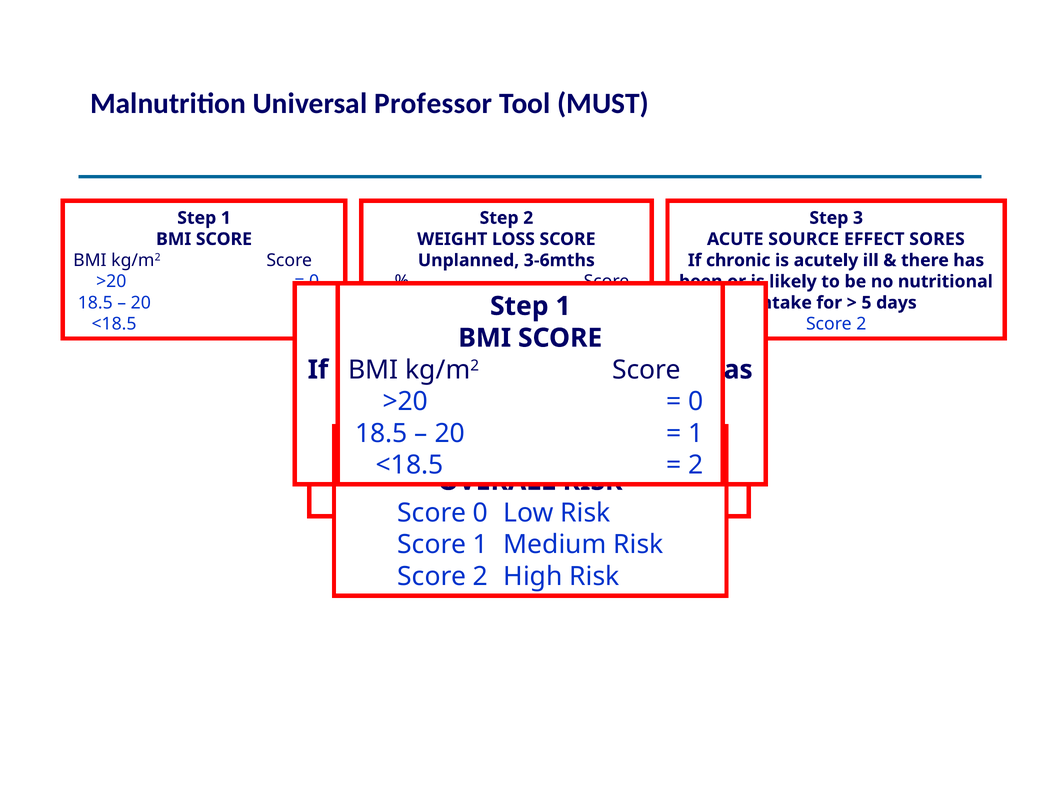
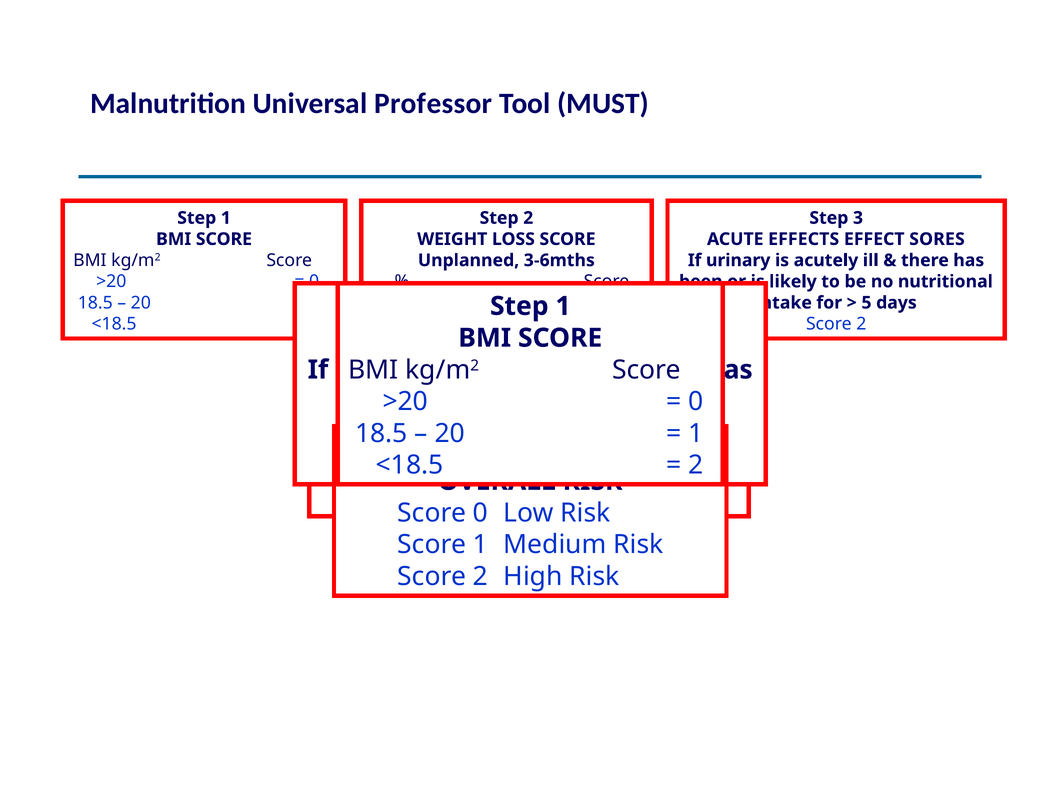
SOURCE: SOURCE -> EFFECTS (804, 239)
chronic: chronic -> urinary (738, 260)
